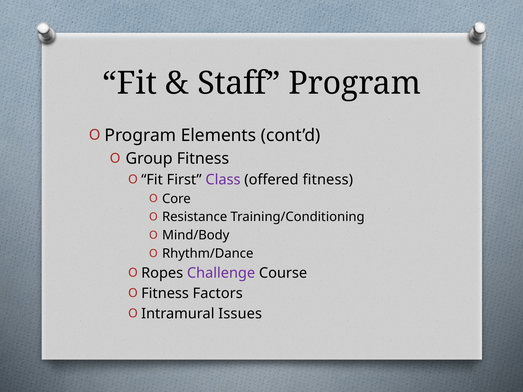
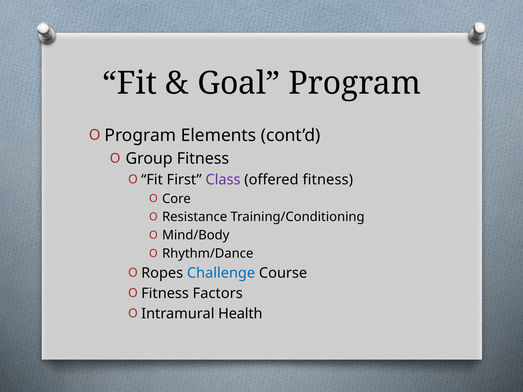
Staff: Staff -> Goal (239, 83)
Challenge colour: purple -> blue (221, 273)
Issues: Issues -> Health (240, 314)
